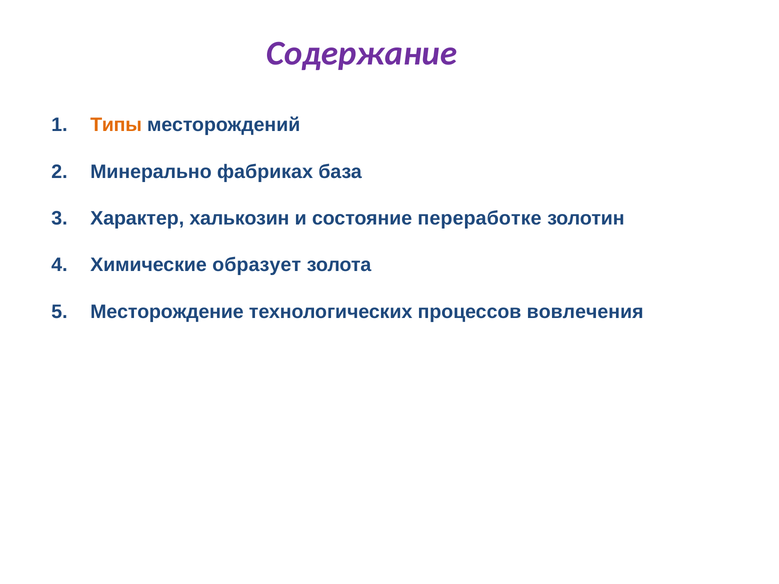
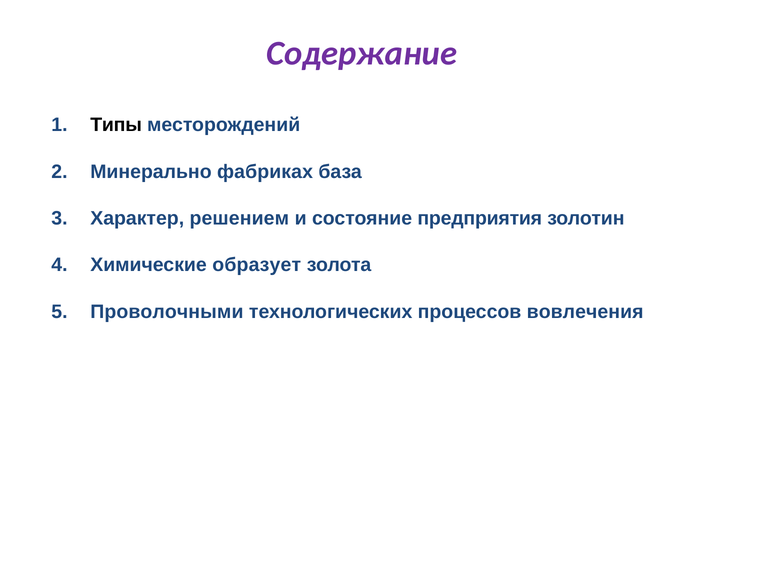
Типы colour: orange -> black (116, 125)
халькозин: халькозин -> решением (239, 218)
переработке: переработке -> предприятия (480, 218)
Месторождение: Месторождение -> Проволочными (167, 312)
